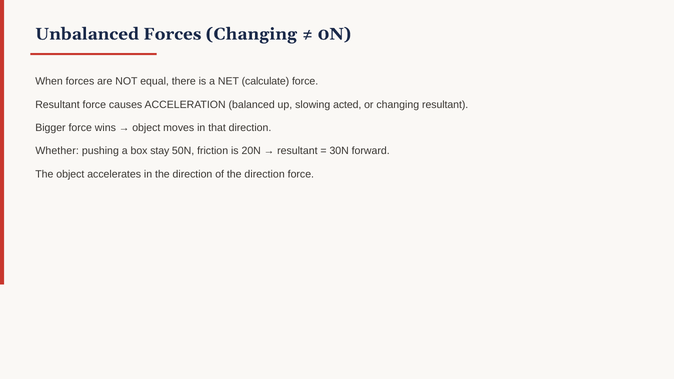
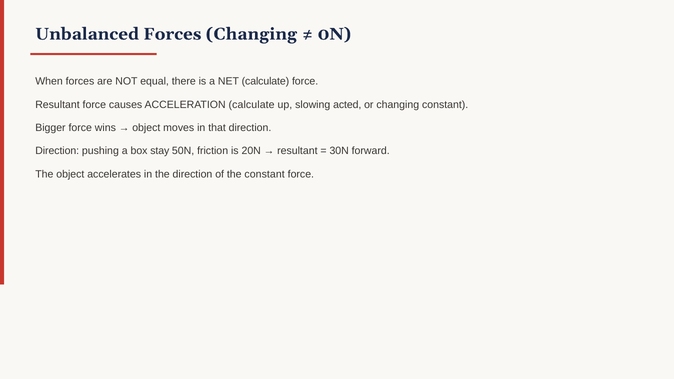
ACCELERATION balanced: balanced -> calculate (252, 105)
changing resultant: resultant -> constant (445, 105)
Whether: Whether -> Direction (57, 151)
of the direction: direction -> constant (265, 174)
